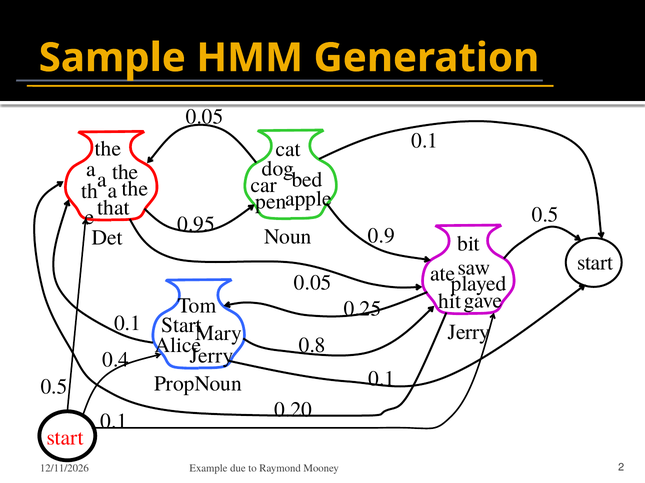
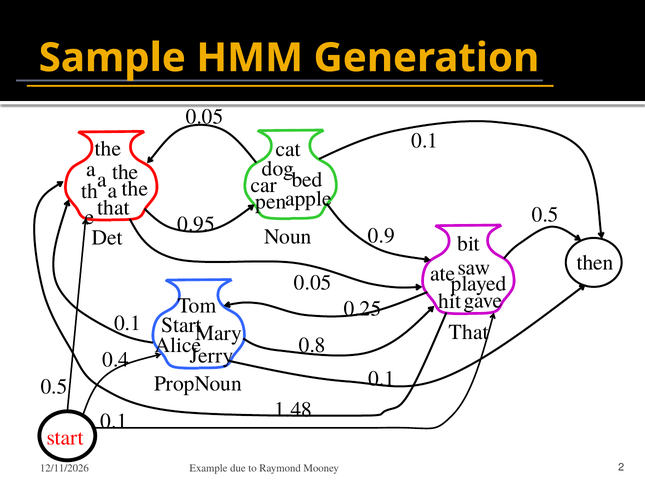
start: start -> then (595, 263)
Jerry: Jerry -> That (469, 333)
0.20: 0.20 -> 1.48 (293, 410)
